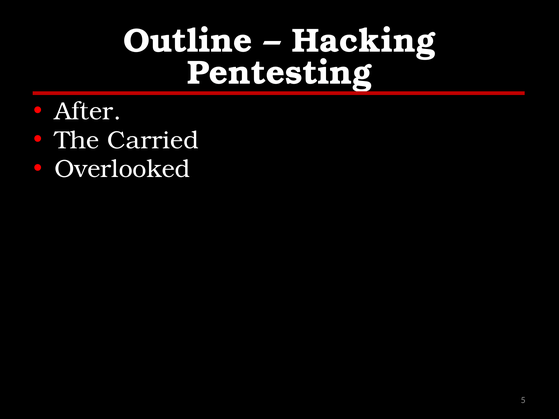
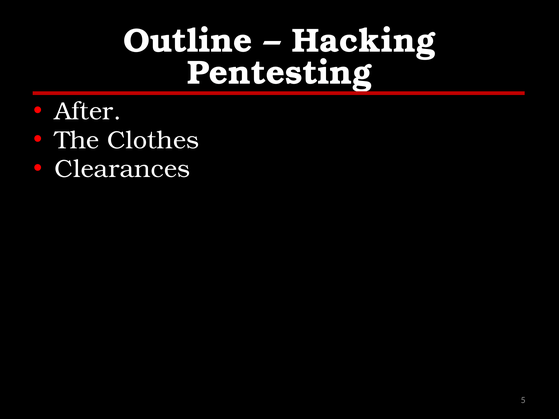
Carried: Carried -> Clothes (153, 140)
Overlooked: Overlooked -> Clearances (122, 169)
